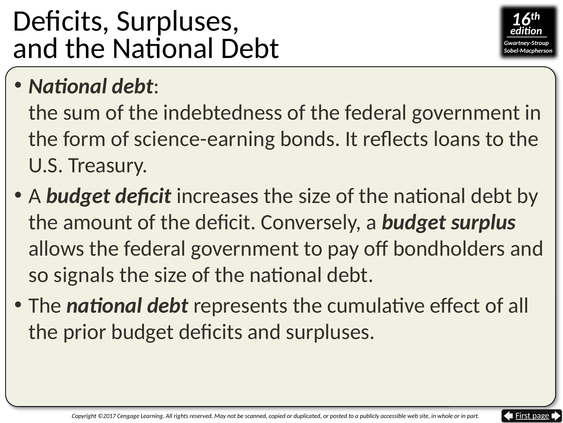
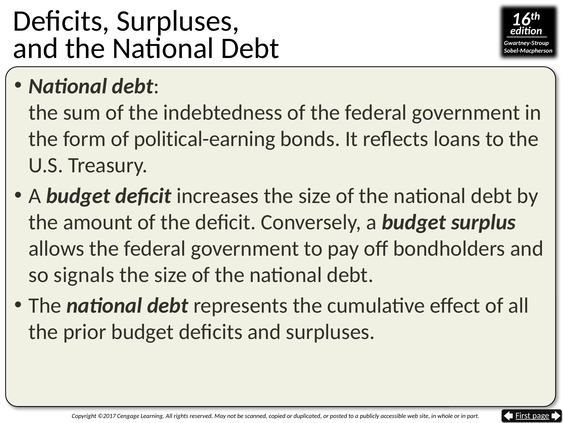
science-earning: science-earning -> political-earning (205, 139)
